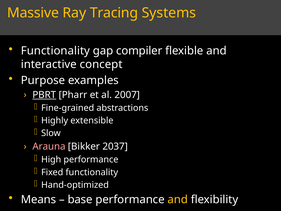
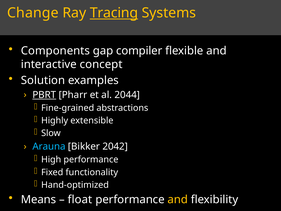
Massive: Massive -> Change (33, 13)
Tracing underline: none -> present (114, 13)
Functionality: Functionality -> Components (55, 51)
Purpose: Purpose -> Solution (43, 80)
2007: 2007 -> 2044 (127, 95)
Arauna colour: pink -> light blue (49, 146)
2037: 2037 -> 2042 (115, 146)
base: base -> float (80, 199)
